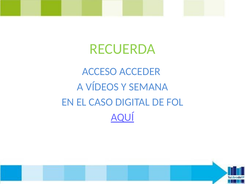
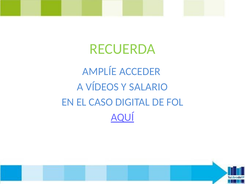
ACCESO: ACCESO -> AMPLÍE (99, 71)
SEMANA: SEMANA -> SALARIO (148, 87)
